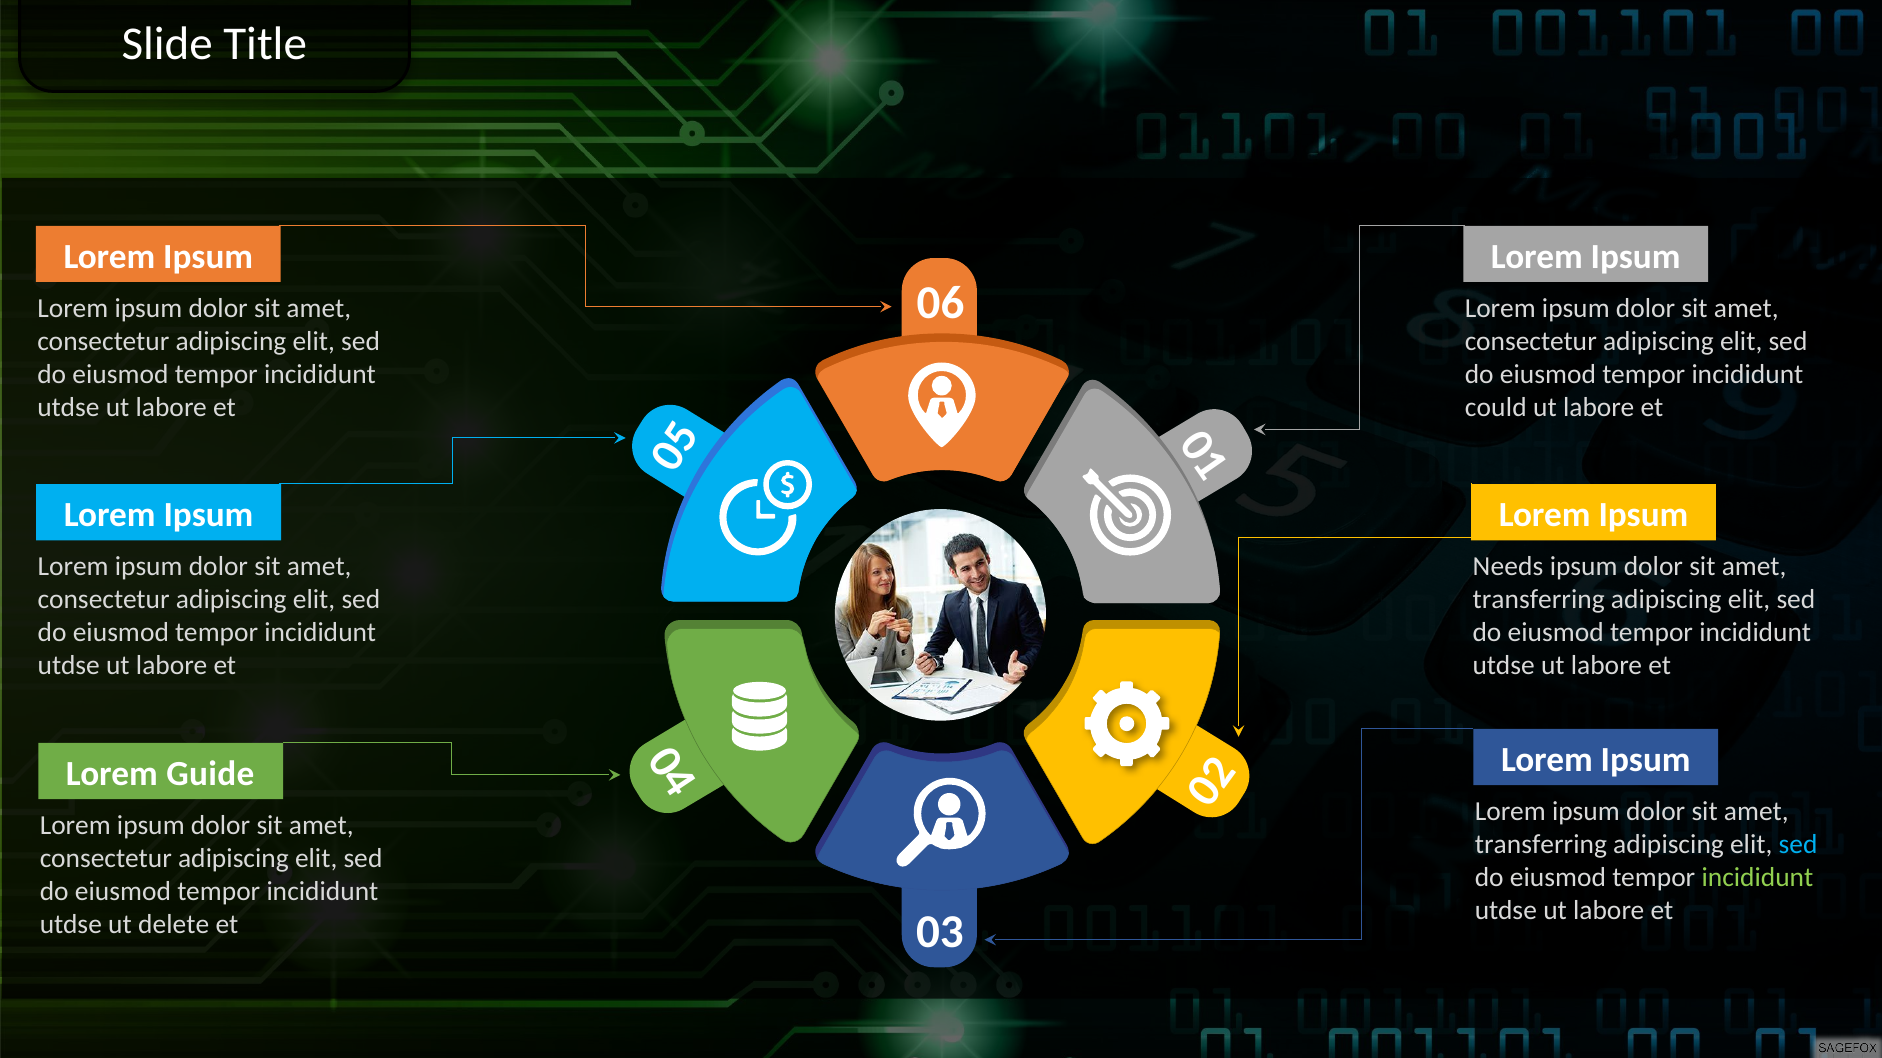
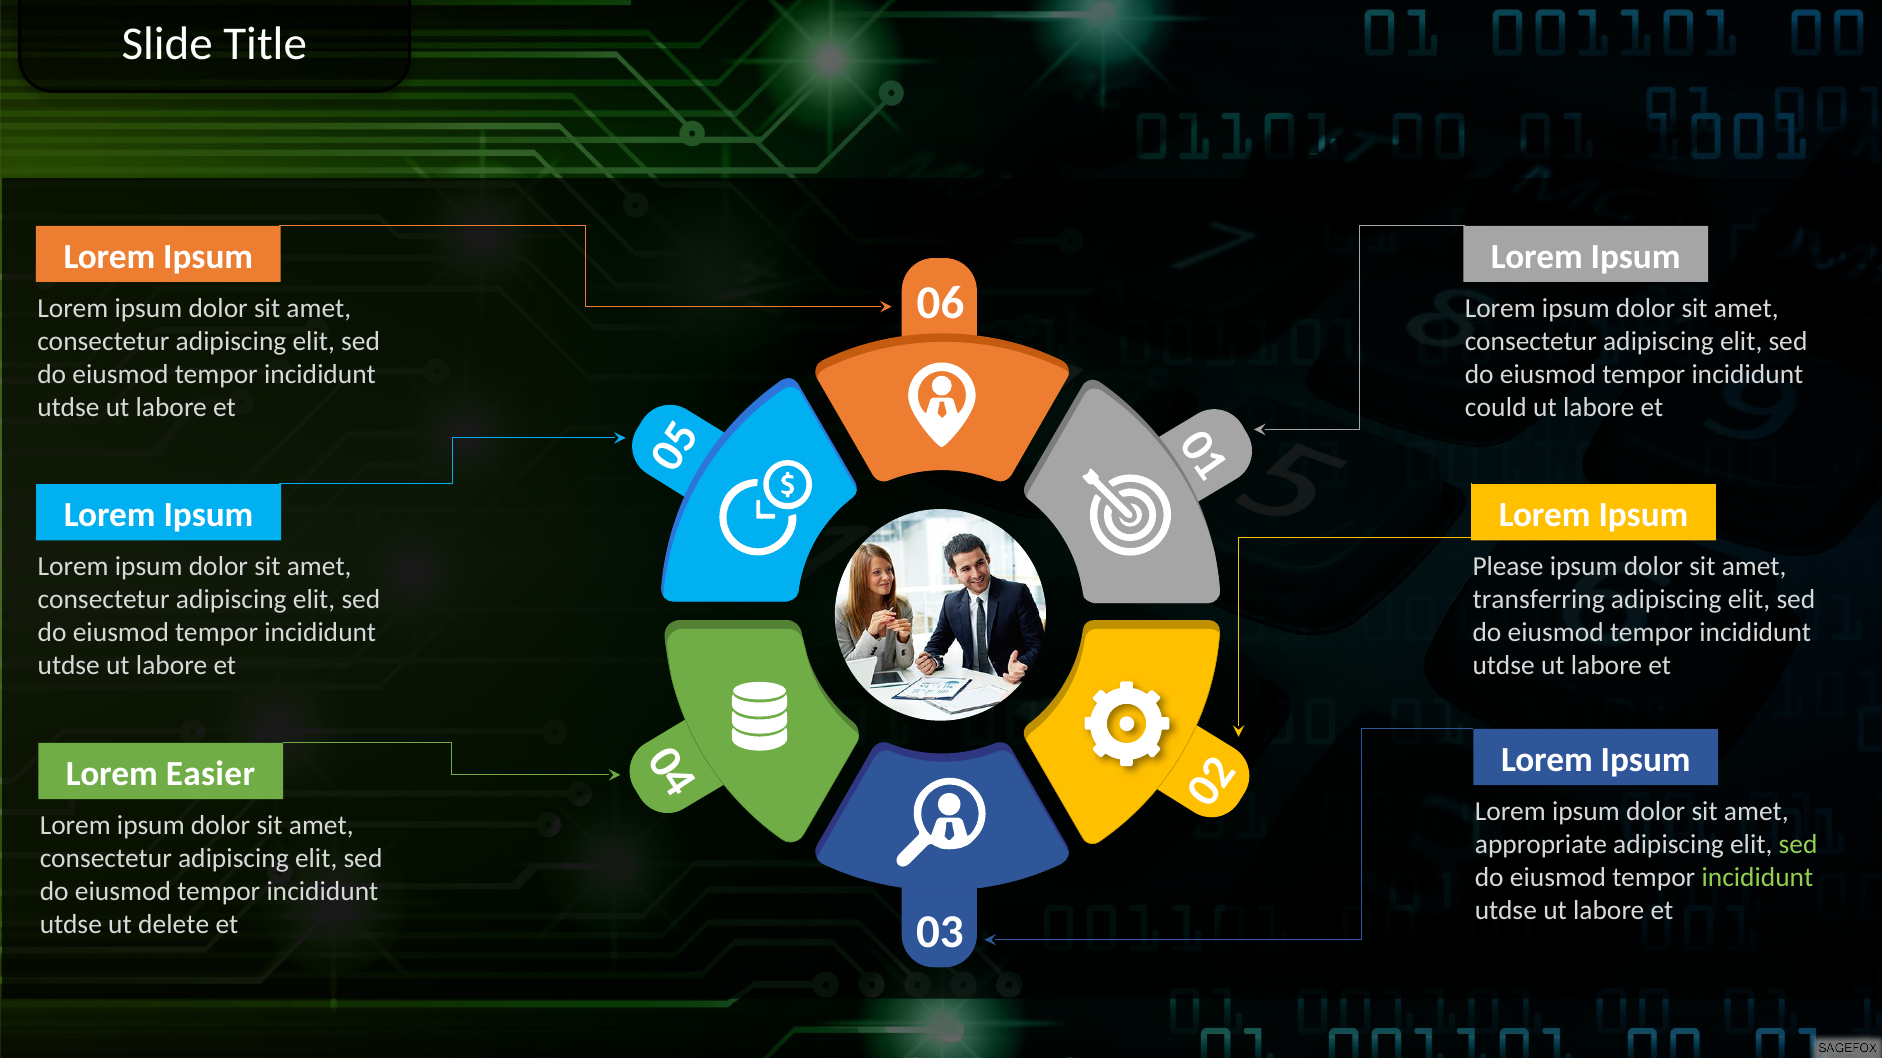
Needs: Needs -> Please (1508, 567)
Guide: Guide -> Easier (210, 774)
transferring: transferring -> appropriate (1541, 845)
sed colour: light blue -> light green (1798, 845)
